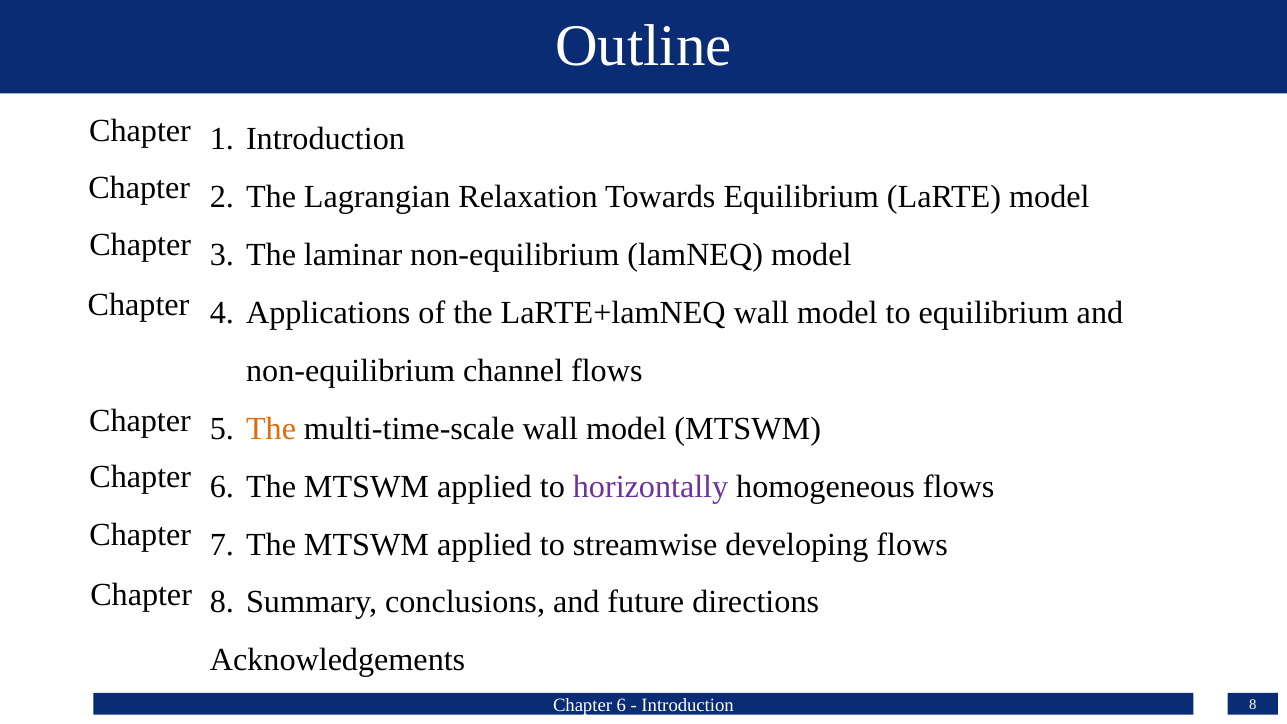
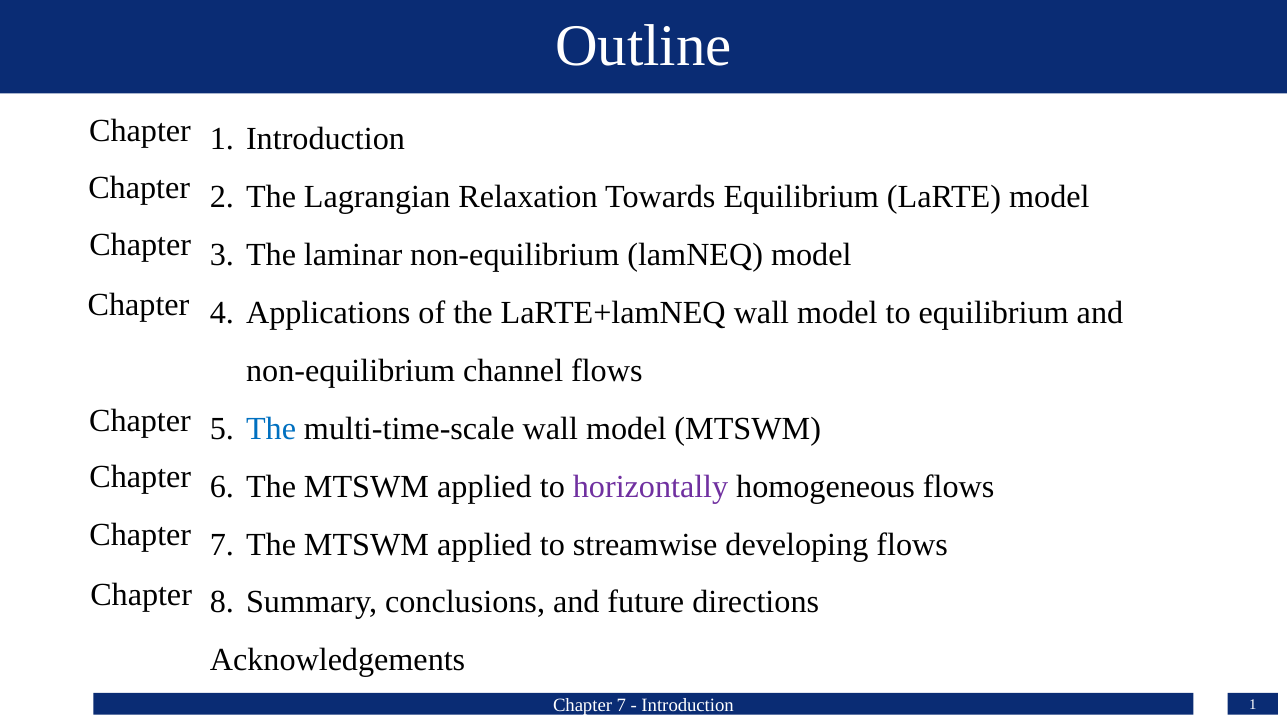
The colour: orange -> blue (271, 429)
Chapter 6: 6 -> 7 (621, 705)
Introduction 8: 8 -> 1 (1253, 705)
